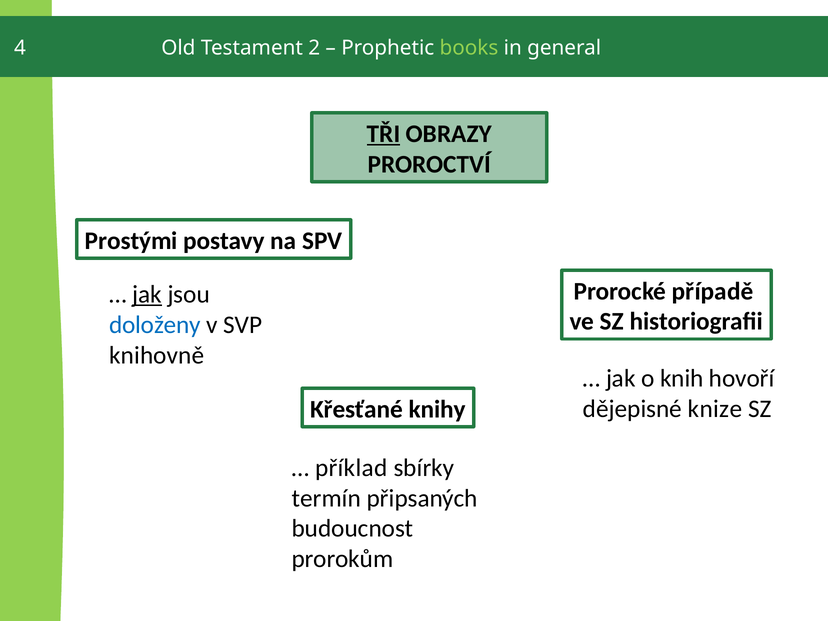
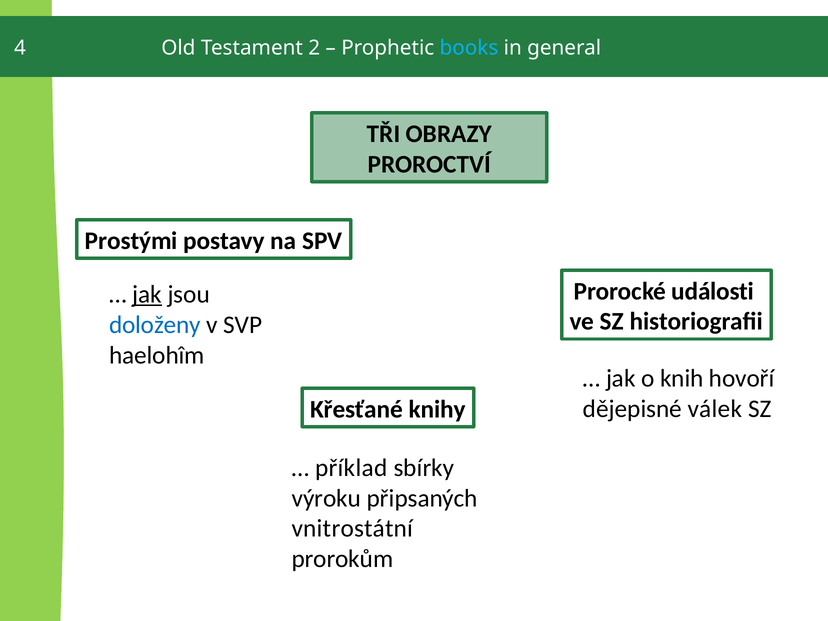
books colour: light green -> light blue (469, 48)
TŘI underline: present -> none (384, 134)
případě: případě -> události (713, 291)
knihovně: knihovně -> haelohîm (157, 355)
knize: knize -> válek (715, 409)
termín: termín -> výroku (326, 498)
budoucnost: budoucnost -> vnitrostátní (352, 529)
